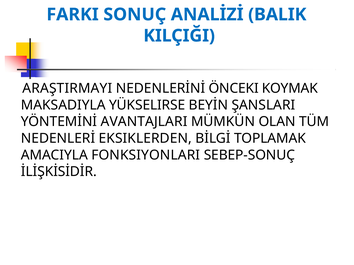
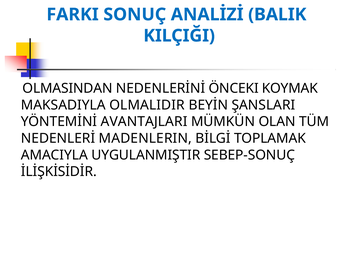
ARAŞTIRMAYI: ARAŞTIRMAYI -> OLMASINDAN (67, 89)
YÜKSELIRSE: YÜKSELIRSE -> OLMALIDIR (147, 105)
EKSIKLERDEN: EKSIKLERDEN -> MADENLERIN (145, 139)
FONKSIYONLARI: FONKSIYONLARI -> UYGULANMIŞTIR (146, 155)
